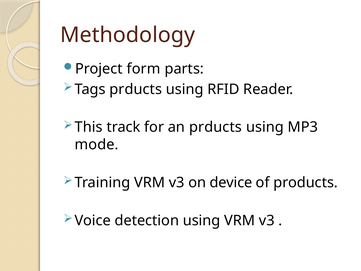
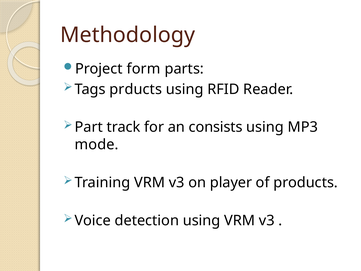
This: This -> Part (89, 127)
an prducts: prducts -> consists (216, 127)
device: device -> player (231, 182)
